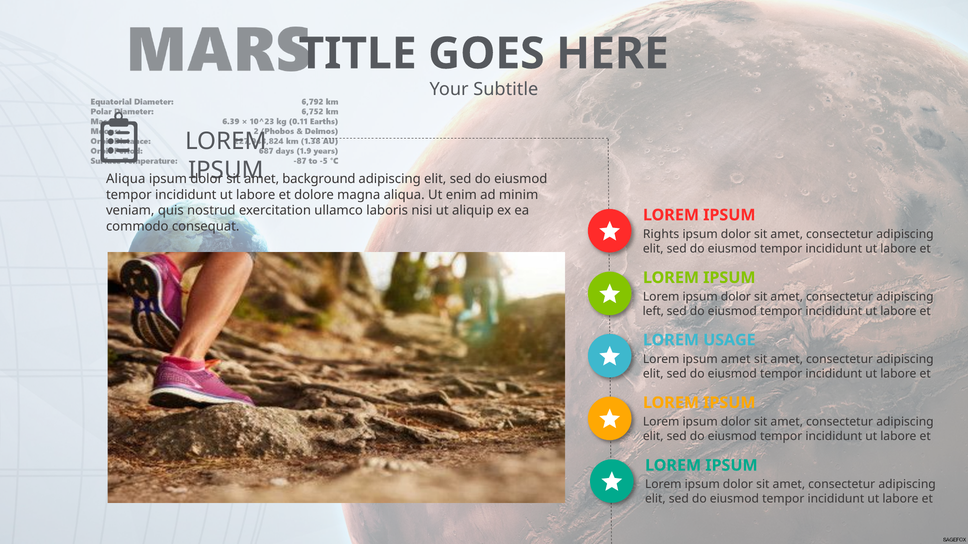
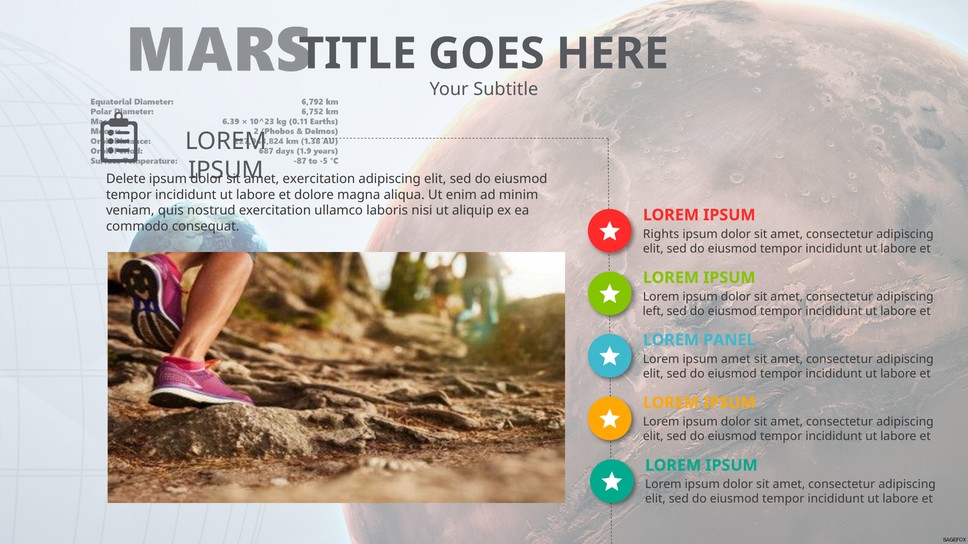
Aliqua: Aliqua -> Delete (126, 179)
background: background -> exercitation (319, 179)
USAGE: USAGE -> PANEL (729, 340)
